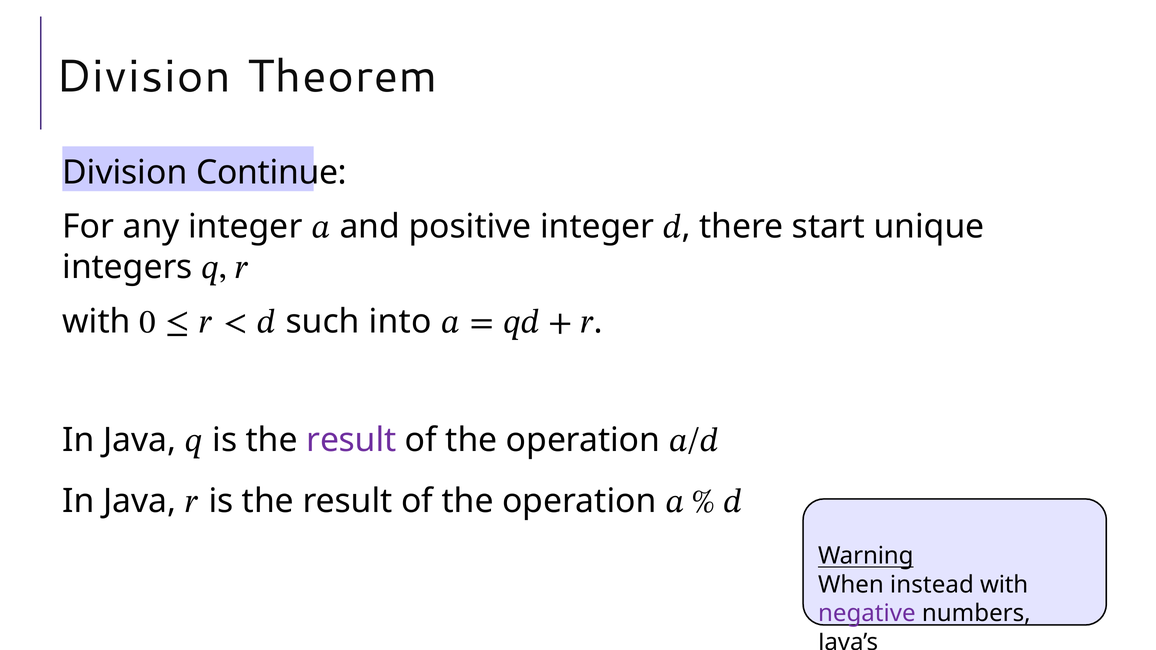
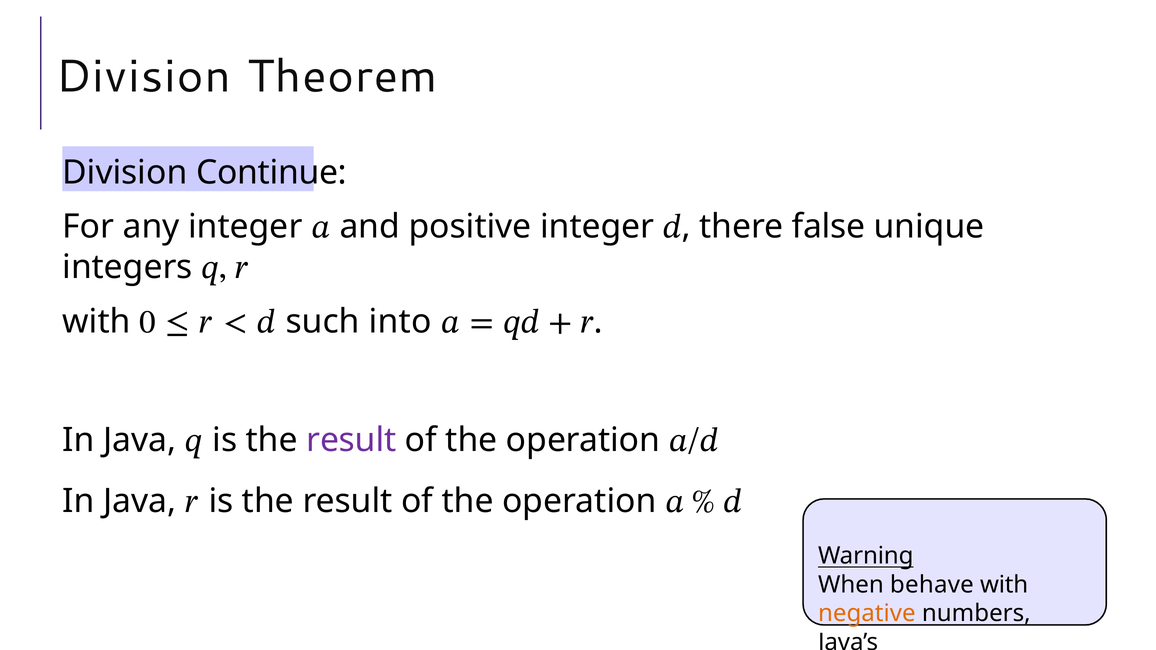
start: start -> false (829, 227)
When instead: instead -> behave (932, 585)
negative colour: purple -> orange (867, 614)
